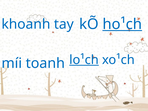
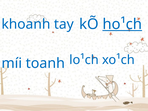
lo¹ch underline: present -> none (84, 60)
